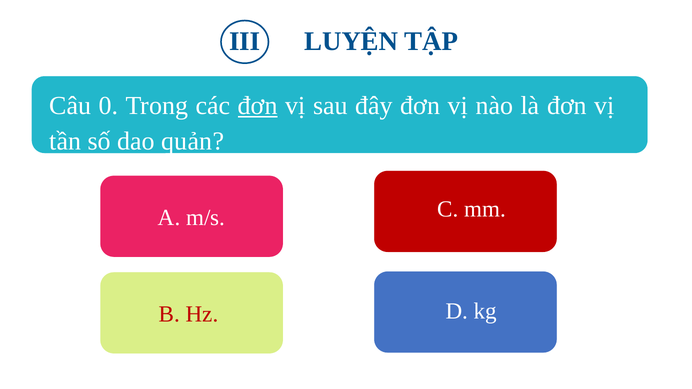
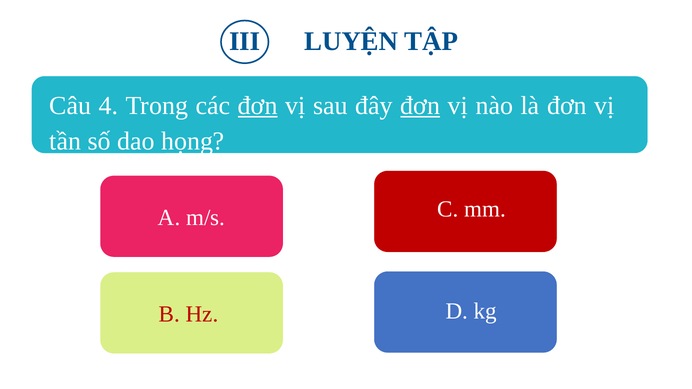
0: 0 -> 4 (109, 106)
đơn underline: none -> present (420, 106)
quản: quản -> họng (193, 141)
